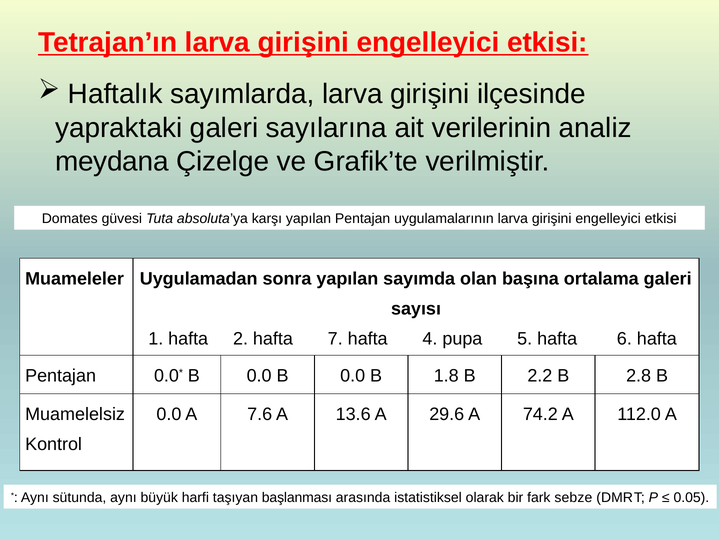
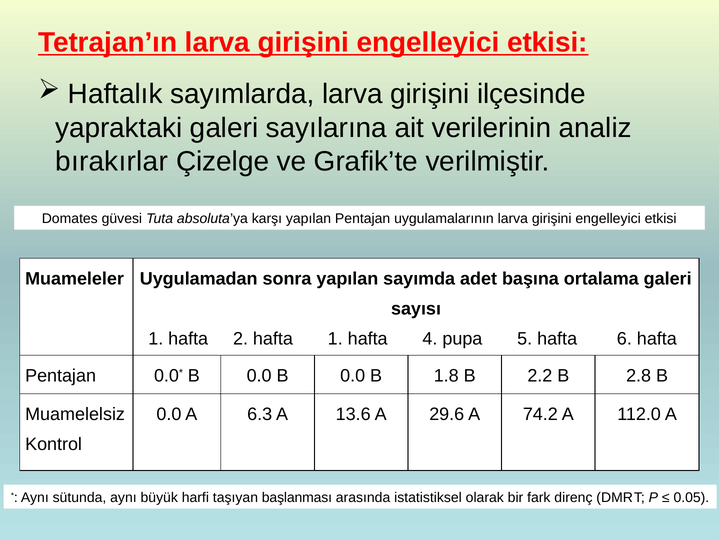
meydana: meydana -> bırakırlar (112, 161)
olan: olan -> adet (479, 279)
hafta 7: 7 -> 1 (335, 339)
7.6: 7.6 -> 6.3 (260, 414)
sebze: sebze -> direnç (573, 498)
